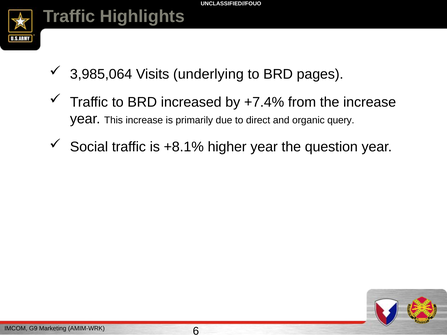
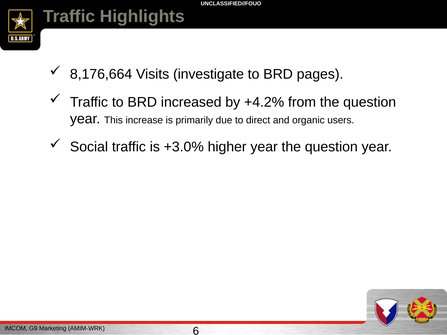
3,985,064: 3,985,064 -> 8,176,664 (101, 74)
underlying: underlying -> investigate (209, 74)
+7.4%: +7.4% -> +4.2% (264, 102)
from the increase: increase -> question (370, 102)
query: query -> users (341, 120)
+8.1%: +8.1% -> +3.0% (184, 147)
